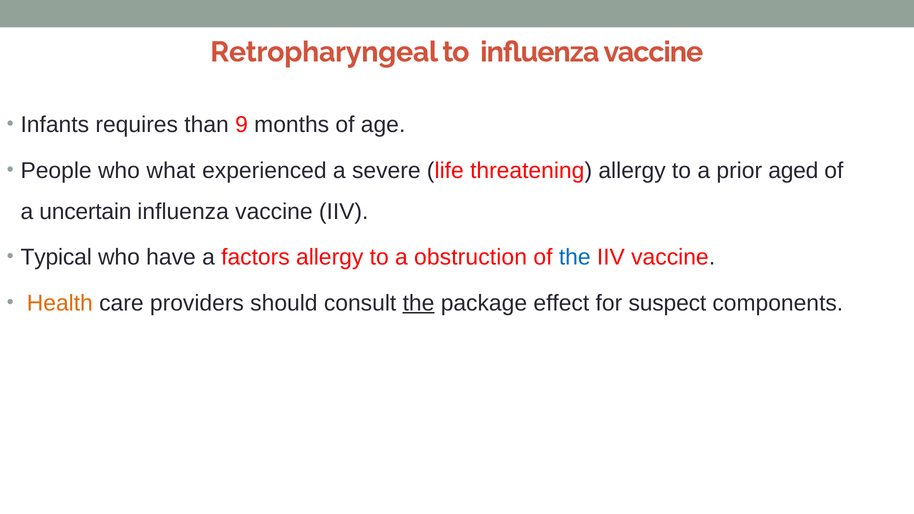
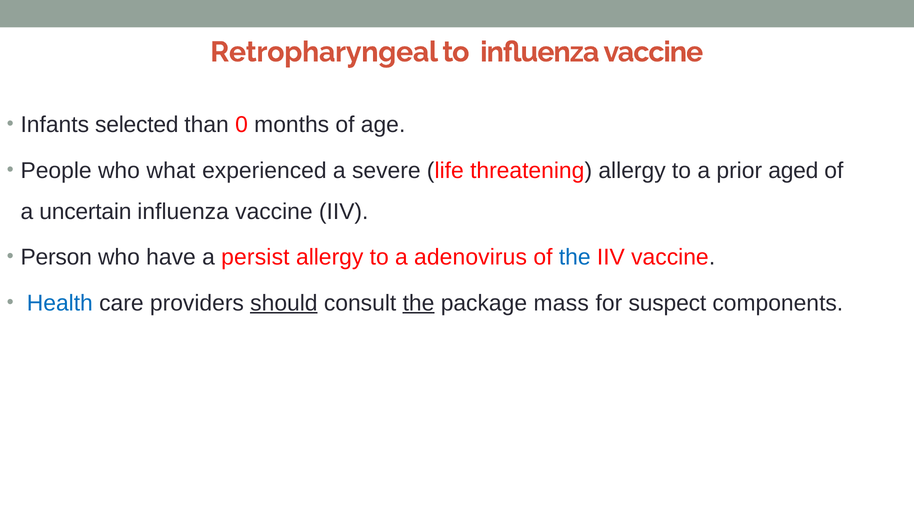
requires: requires -> selected (137, 125)
9: 9 -> 0 (242, 125)
Typical: Typical -> Person (56, 257)
factors: factors -> persist (255, 257)
obstruction: obstruction -> adenovirus (471, 257)
Health colour: orange -> blue (60, 303)
should underline: none -> present (284, 303)
effect: effect -> mass (561, 303)
